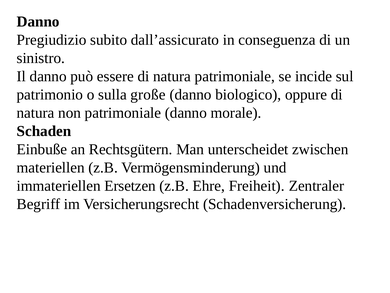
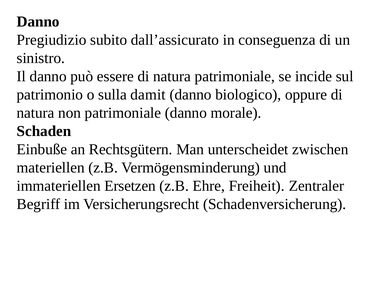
große: große -> damit (148, 94)
